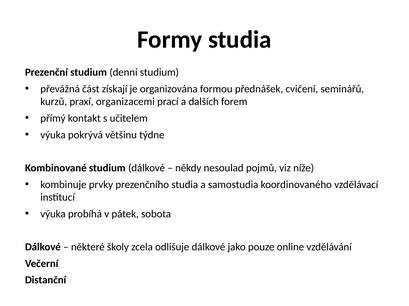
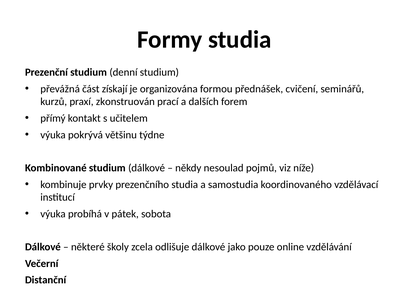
organizacemi: organizacemi -> zkonstruován (125, 102)
